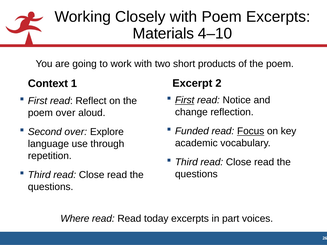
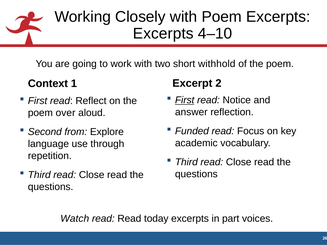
Materials: Materials -> Excerpts (163, 34)
products: products -> withhold (217, 64)
change: change -> answer (191, 112)
Focus underline: present -> none (251, 131)
Second over: over -> from (76, 132)
Where: Where -> Watch (75, 219)
